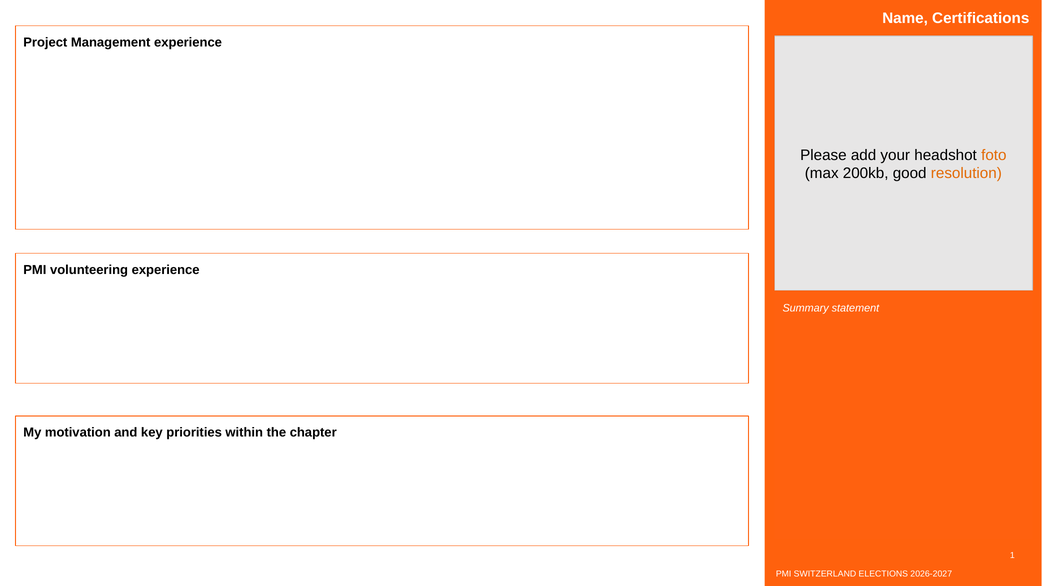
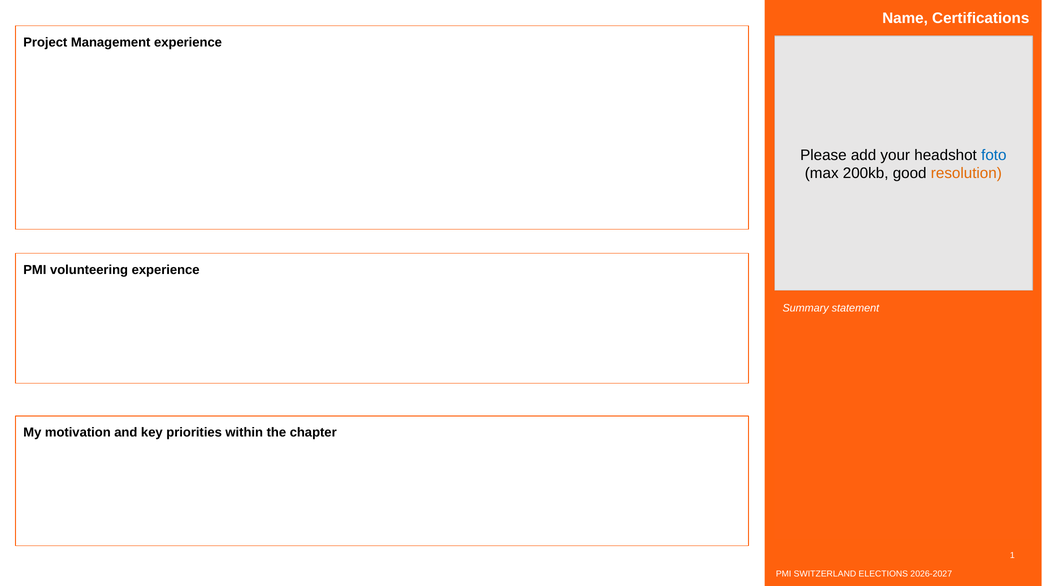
foto colour: orange -> blue (994, 155)
